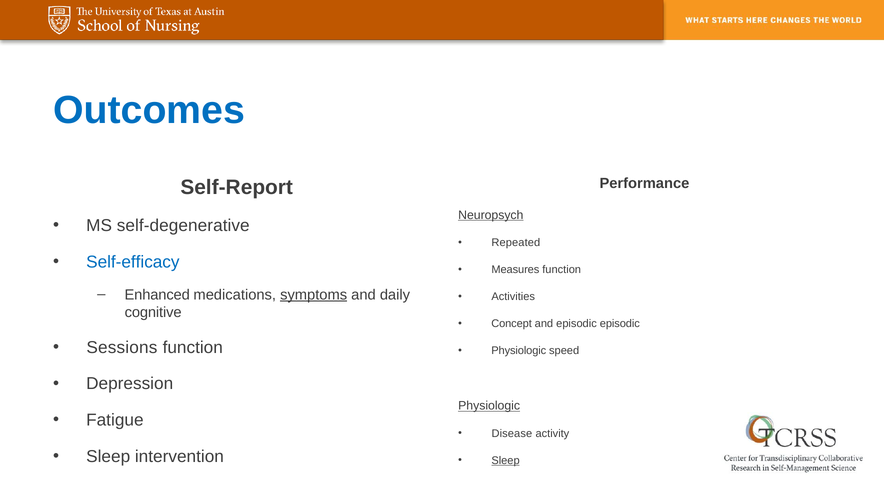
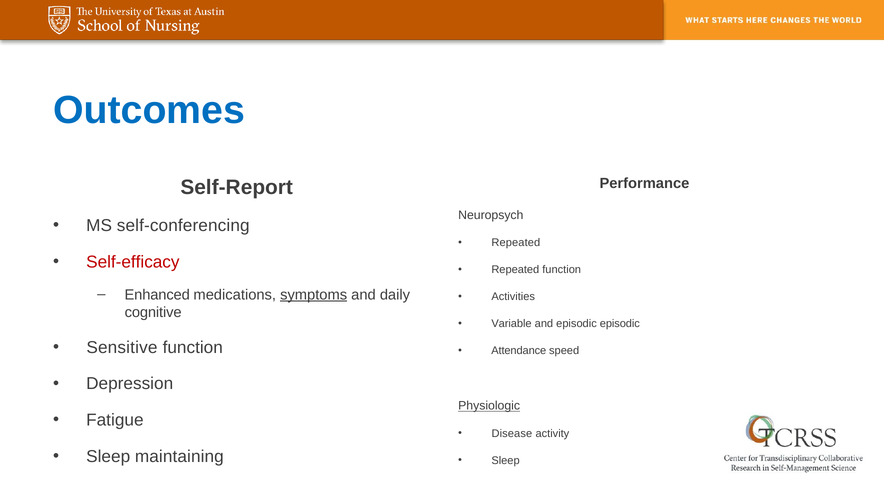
Neuropsych underline: present -> none (491, 215)
self-degenerative: self-degenerative -> self-conferencing (183, 226)
Self-efficacy colour: blue -> red (133, 262)
Measures: Measures -> Repeated (515, 270)
Concept: Concept -> Variable (512, 324)
Sessions: Sessions -> Sensitive (122, 348)
Physiologic: Physiologic -> Attendance (519, 351)
intervention: intervention -> maintaining (179, 457)
Sleep underline: present -> none (506, 461)
